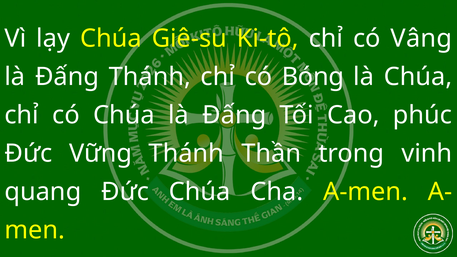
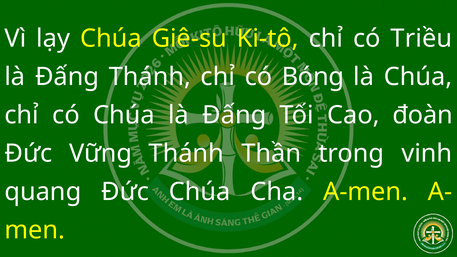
Vâng: Vâng -> Triều (421, 38)
phúc: phúc -> đoàn (423, 115)
